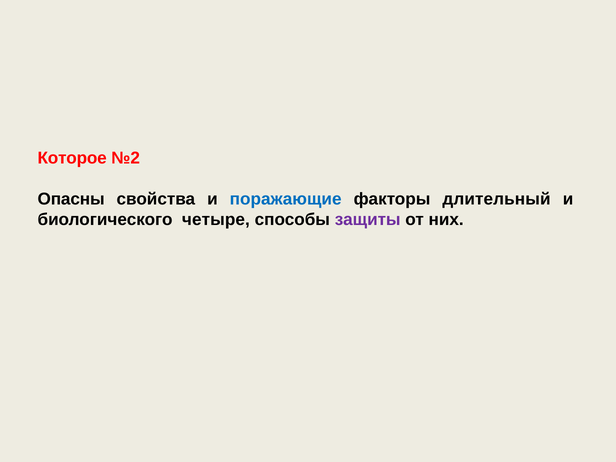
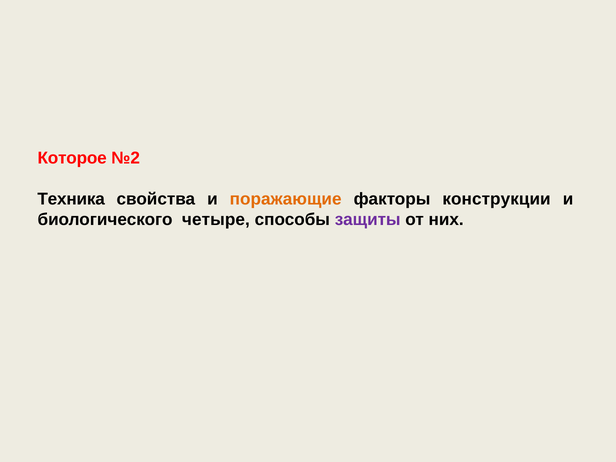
Опасны: Опасны -> Техника (71, 199)
поражающие colour: blue -> orange (286, 199)
длительный: длительный -> конструкции (497, 199)
